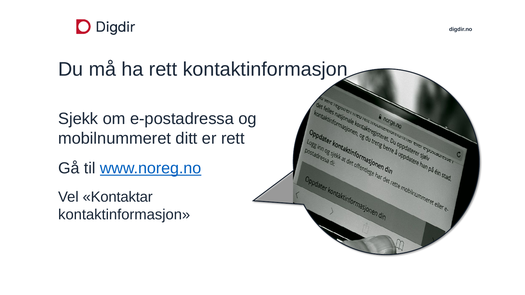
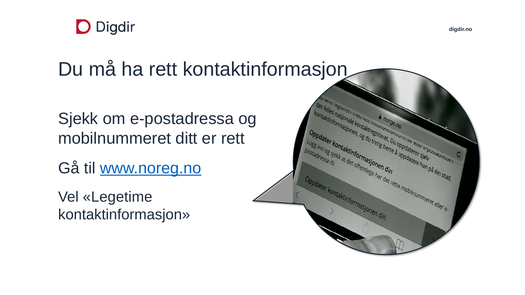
Kontaktar: Kontaktar -> Legetime (118, 197)
